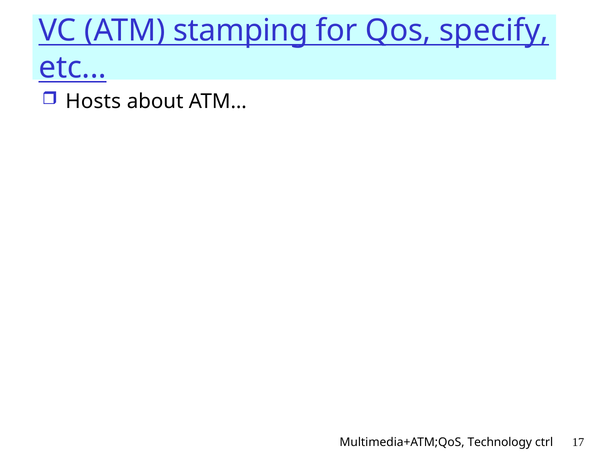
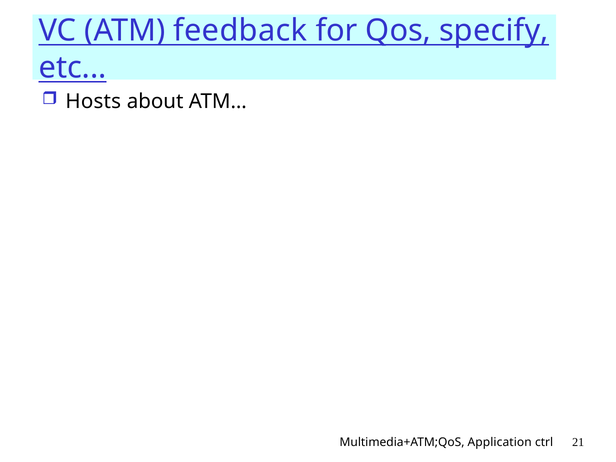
stamping: stamping -> feedback (240, 31)
Technology: Technology -> Application (500, 442)
17: 17 -> 21 (578, 442)
